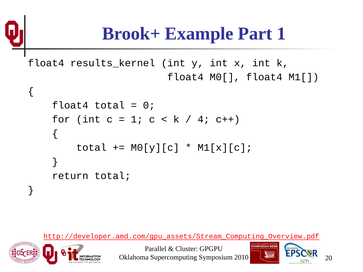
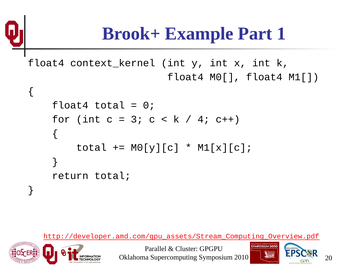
results_kernel: results_kernel -> context_kernel (113, 63)
1: 1 -> 3 (137, 120)
